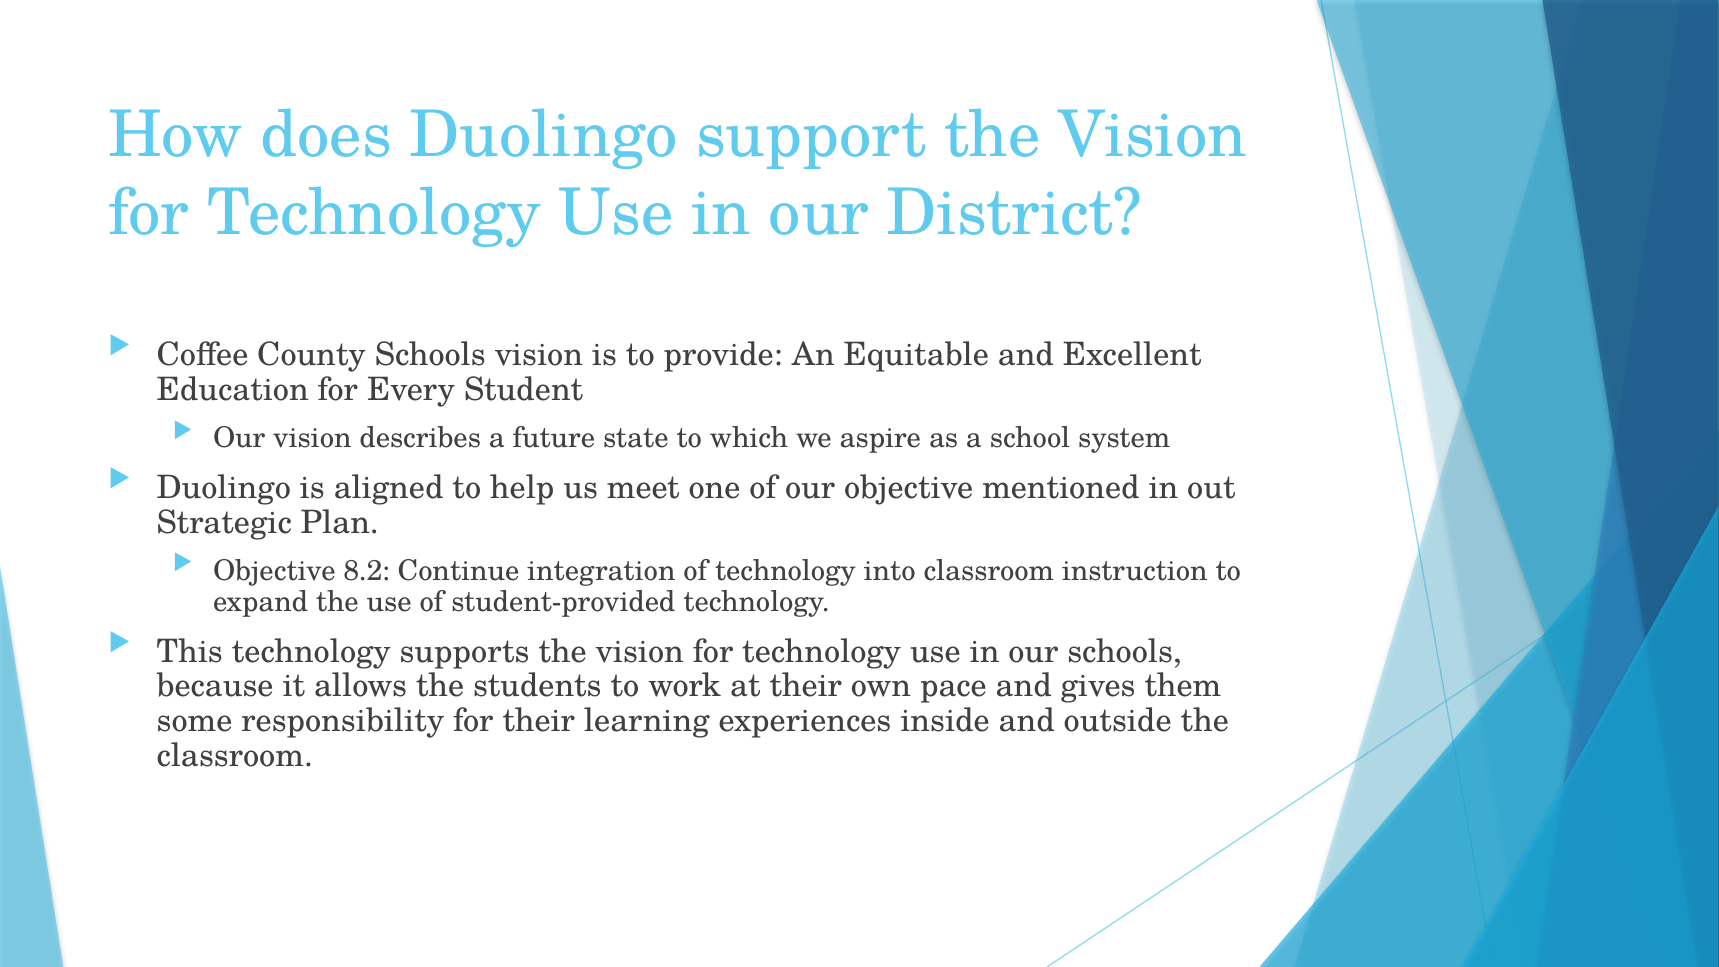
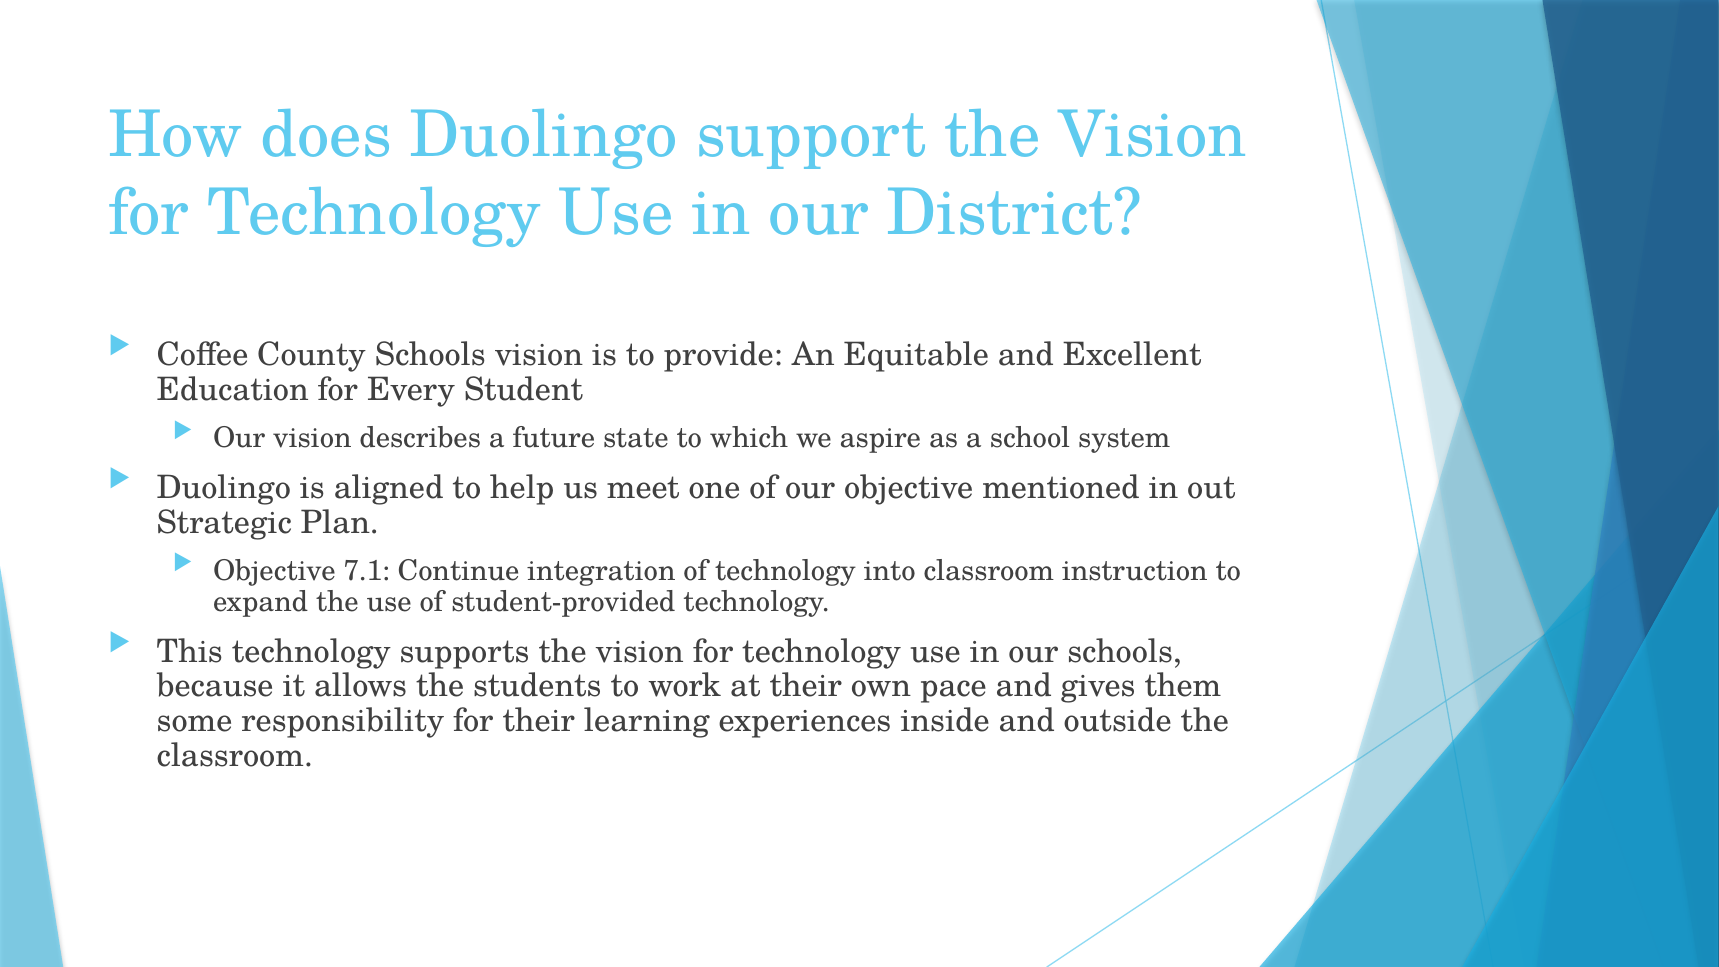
8.2: 8.2 -> 7.1 (367, 571)
